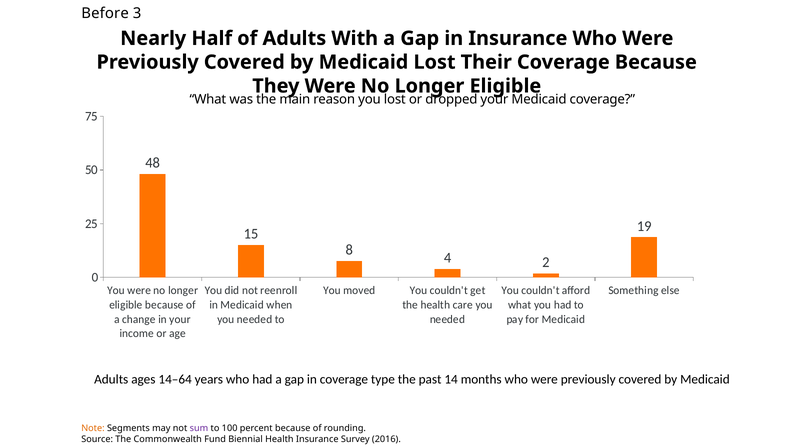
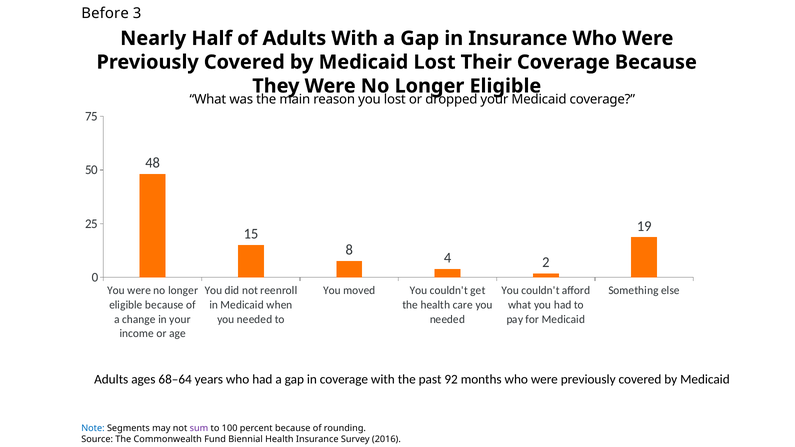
14–64: 14–64 -> 68–64 (175, 379)
coverage type: type -> with (383, 379)
14: 14 -> 92 (451, 379)
Note colour: orange -> blue (93, 428)
